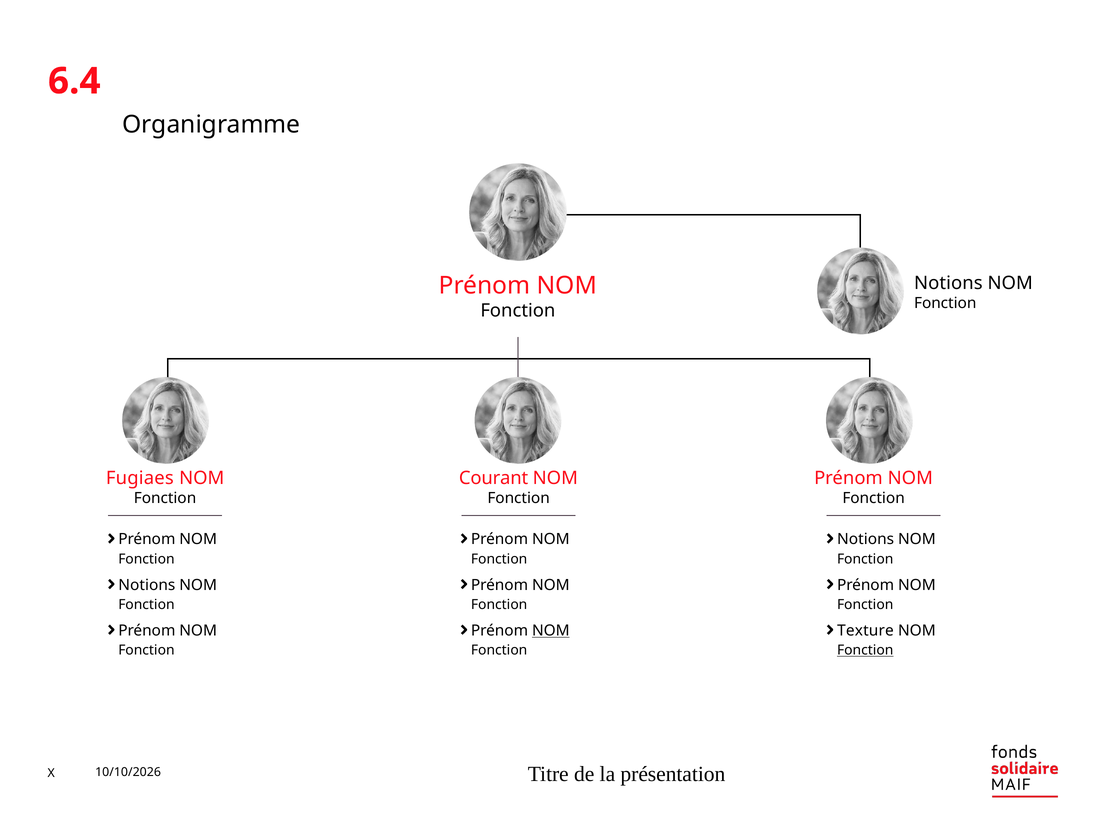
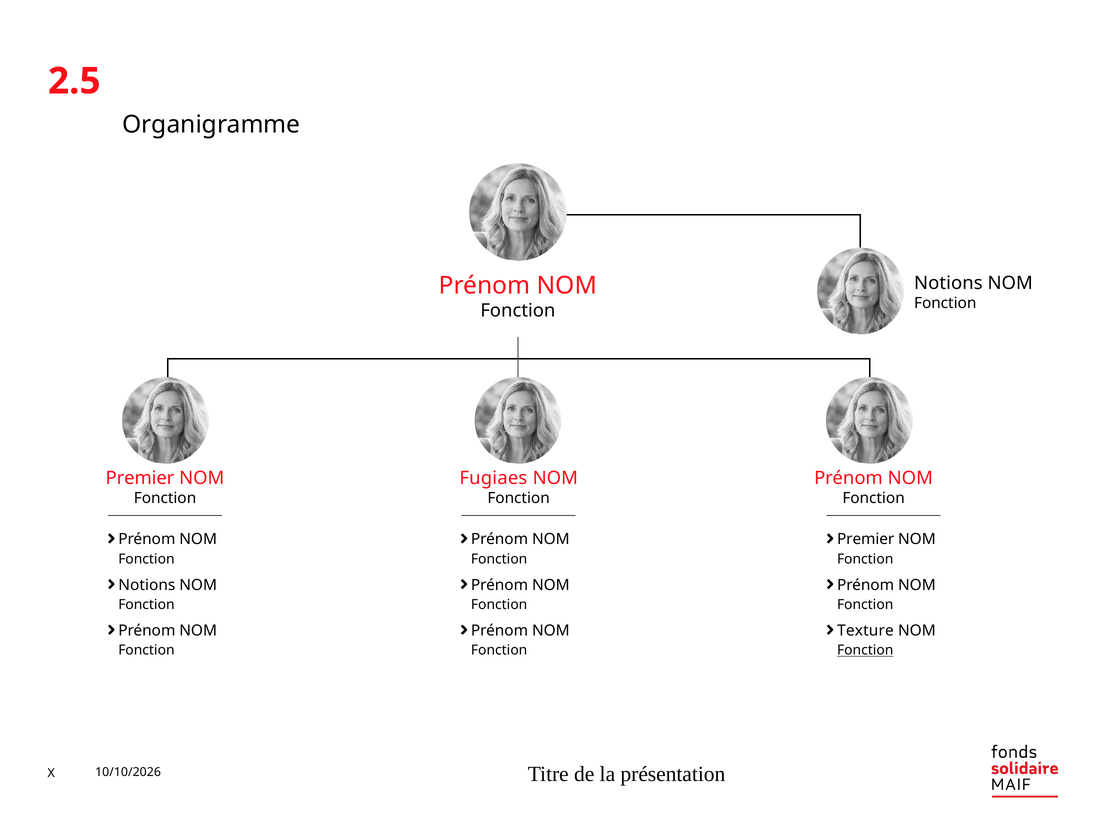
6.4: 6.4 -> 2.5 (74, 81)
Fugiaes: Fugiaes -> Premier (140, 478)
Courant: Courant -> Fugiaes (493, 478)
Notions: Notions -> Premier (866, 540)
NOM underline: present -> none (551, 631)
